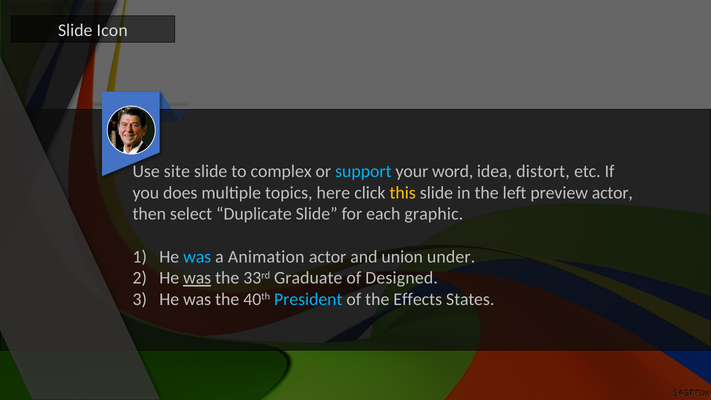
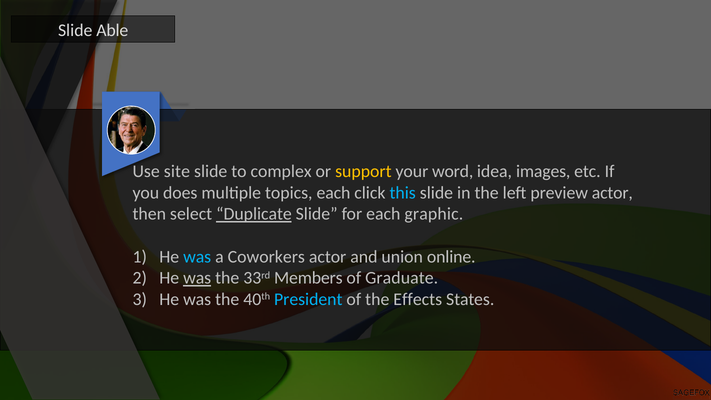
Icon: Icon -> Able (112, 30)
support colour: light blue -> yellow (363, 171)
distort: distort -> images (543, 171)
topics here: here -> each (333, 193)
this colour: yellow -> light blue (403, 193)
Duplicate underline: none -> present (254, 214)
Animation: Animation -> Coworkers (266, 257)
under: under -> online (451, 257)
Graduate: Graduate -> Members (308, 278)
Designed: Designed -> Graduate (402, 278)
